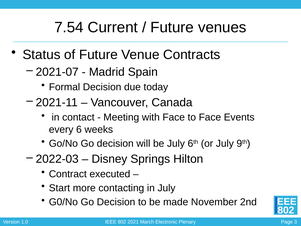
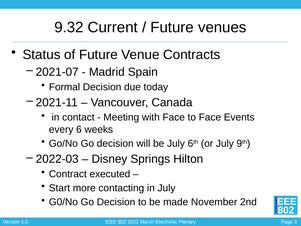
7.54: 7.54 -> 9.32 (69, 27)
